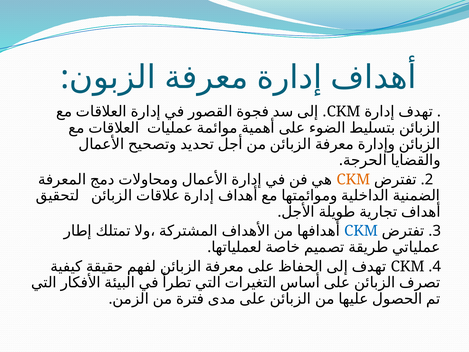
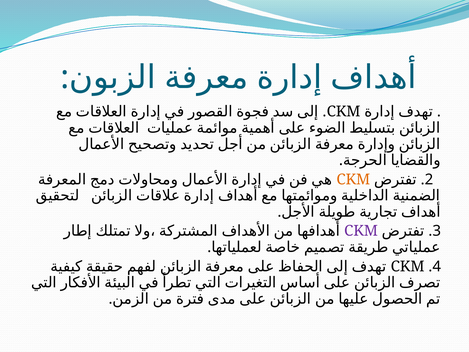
CKM colour: blue -> purple (361, 231)
